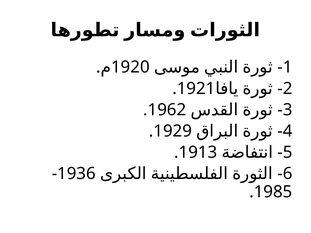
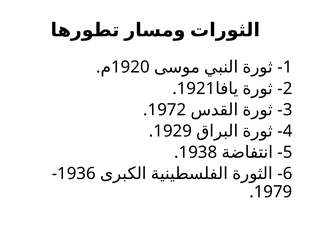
1962: 1962 -> 1972 (167, 110)
1913: 1913 -> 1938 (198, 152)
1985: 1985 -> 1979 (273, 192)
